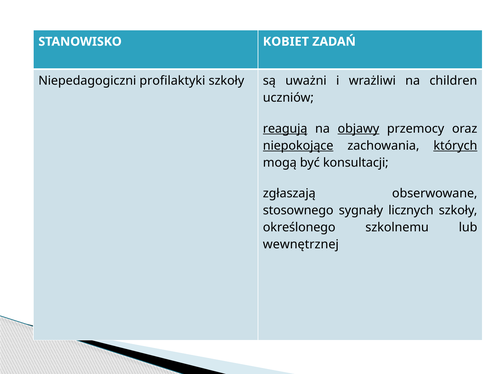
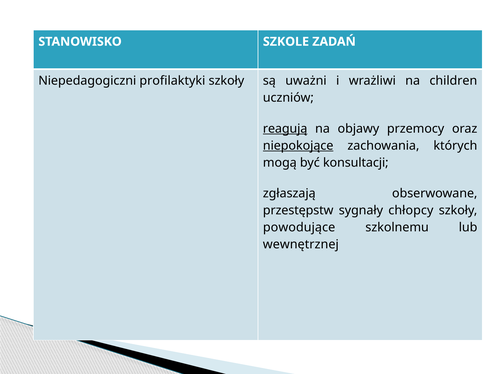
KOBIET: KOBIET -> SZKOLE (286, 42)
objawy underline: present -> none (358, 129)
których underline: present -> none (455, 146)
stosownego: stosownego -> przestępstw (298, 211)
licznych: licznych -> chłopcy (411, 211)
określonego: określonego -> powodujące (299, 228)
